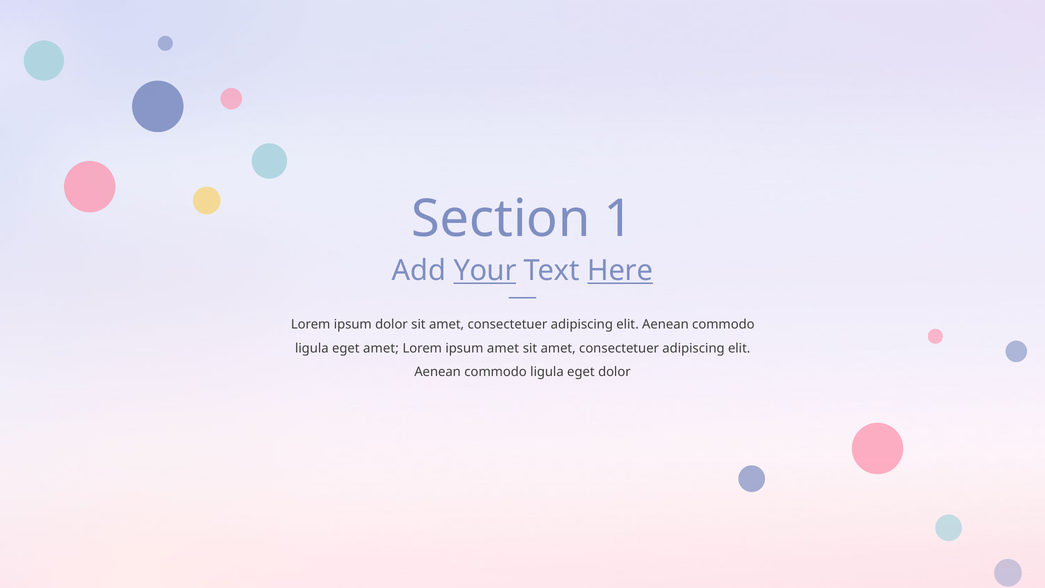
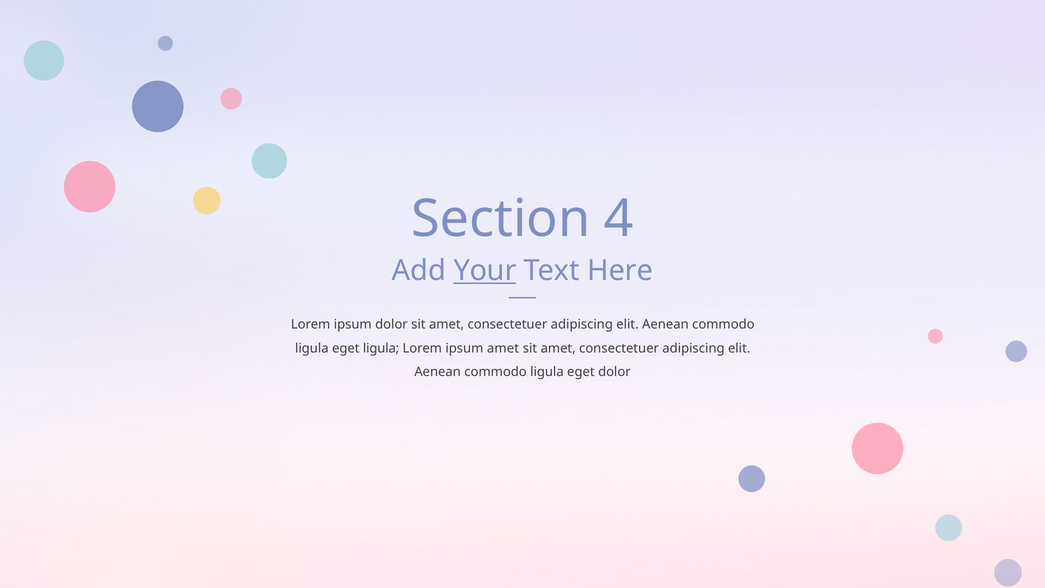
1: 1 -> 4 (619, 219)
Here underline: present -> none (620, 271)
eget amet: amet -> ligula (381, 348)
